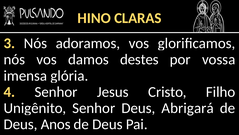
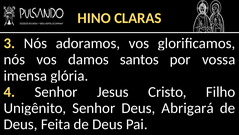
destes: destes -> santos (139, 59)
Anos: Anos -> Feita (56, 124)
